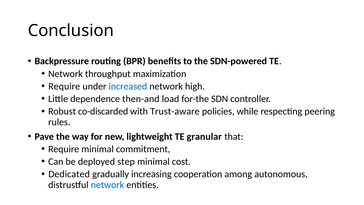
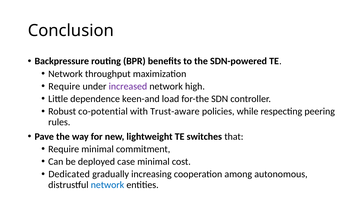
increased colour: blue -> purple (128, 86)
then-and: then-and -> keen-and (141, 99)
co-discarded: co-discarded -> co-potential (103, 111)
granular: granular -> switches (204, 136)
step: step -> case (126, 161)
